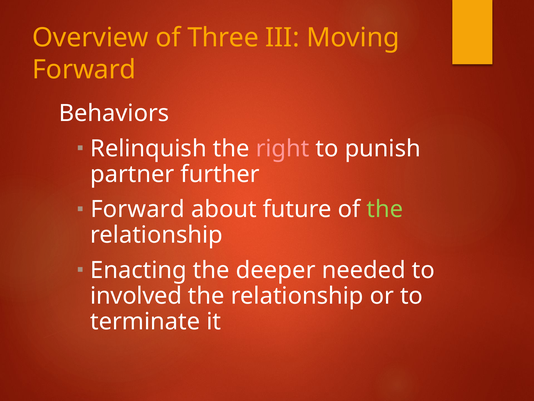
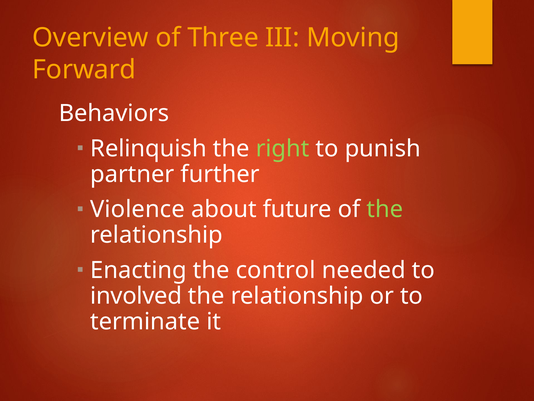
right colour: pink -> light green (283, 148)
Forward: Forward -> Violence (138, 209)
deeper: deeper -> control (276, 270)
